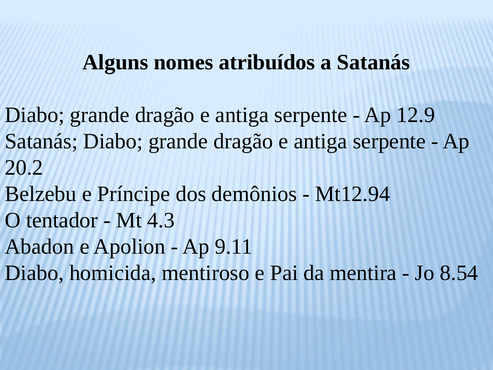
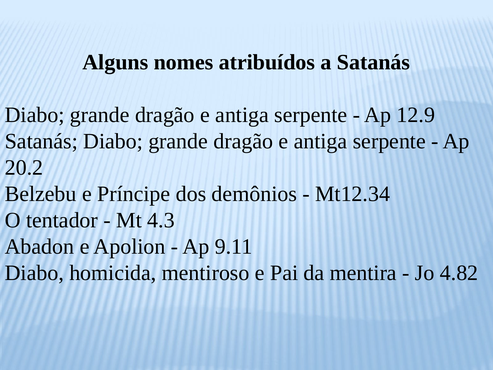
Mt12.94: Mt12.94 -> Mt12.34 (353, 194)
8.54: 8.54 -> 4.82 (459, 273)
